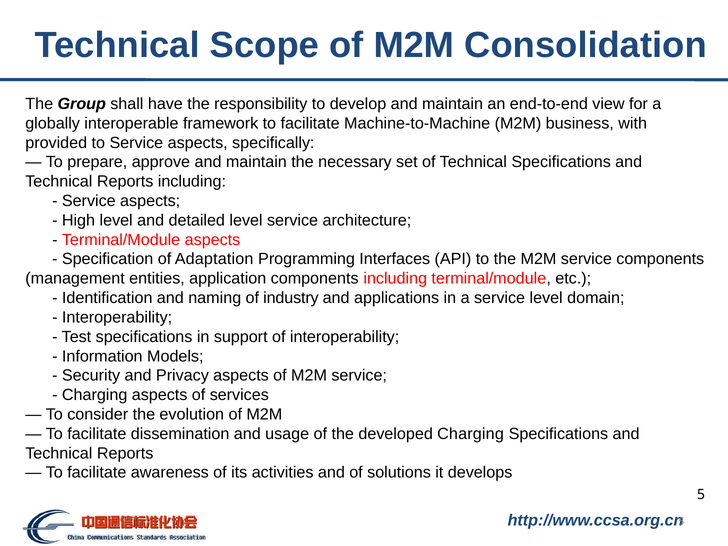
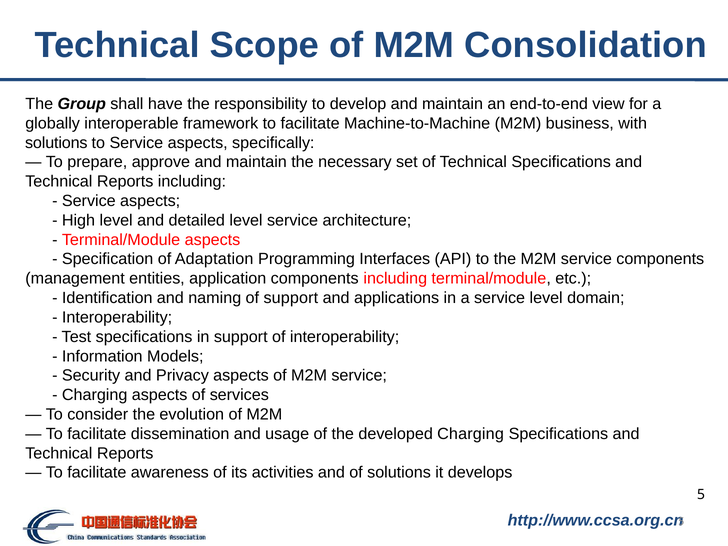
provided: provided -> solutions (56, 143)
of industry: industry -> support (291, 298)
